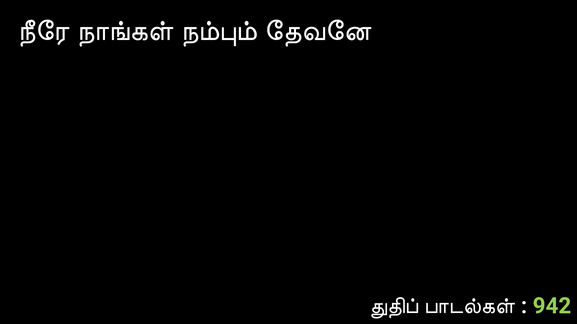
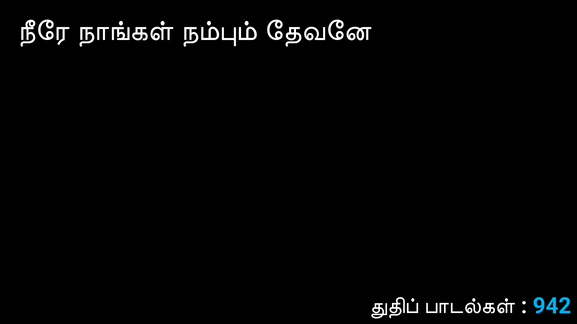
942 colour: light green -> light blue (552, 306)
